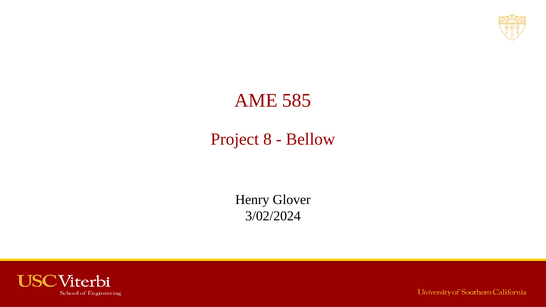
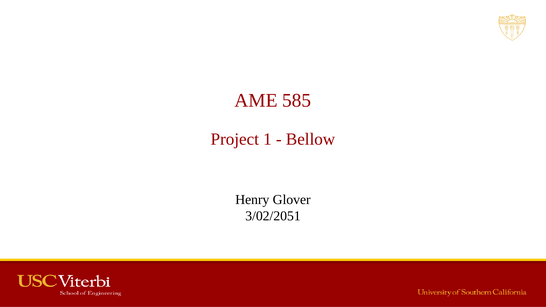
8: 8 -> 1 (267, 139)
3/02/2024: 3/02/2024 -> 3/02/2051 (273, 216)
